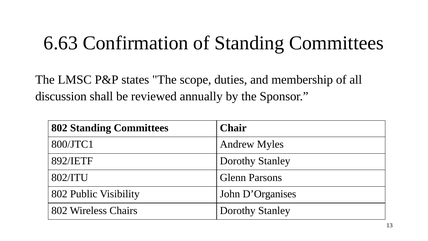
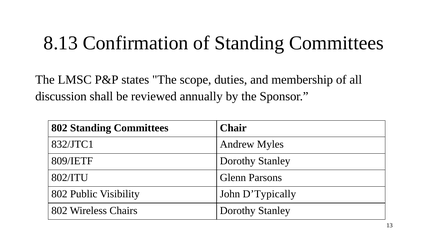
6.63: 6.63 -> 8.13 (61, 43)
800/JTC1: 800/JTC1 -> 832/JTC1 (72, 144)
892/IETF: 892/IETF -> 809/IETF (72, 161)
D’Organises: D’Organises -> D’Typically (269, 194)
